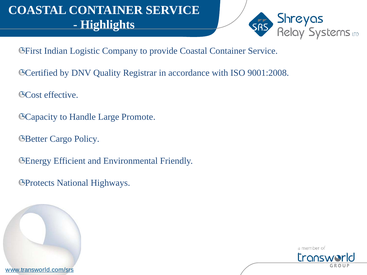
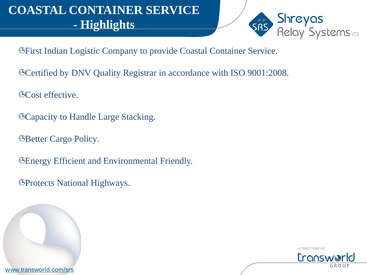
Promote: Promote -> Stacking (138, 117)
